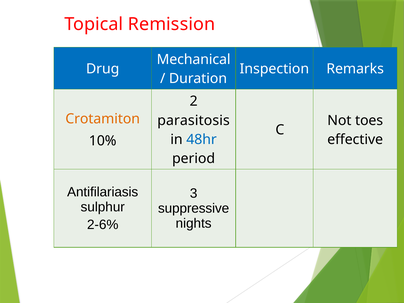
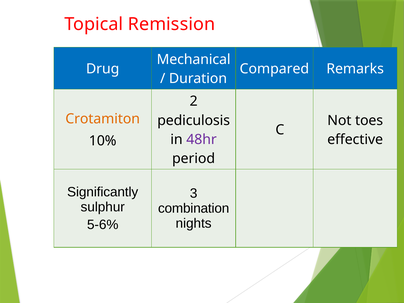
Inspection: Inspection -> Compared (274, 69)
parasitosis: parasitosis -> pediculosis (194, 120)
48hr colour: blue -> purple (202, 139)
Antifilariasis: Antifilariasis -> Significantly (103, 192)
suppressive: suppressive -> combination (194, 209)
2-6%: 2-6% -> 5-6% (103, 225)
